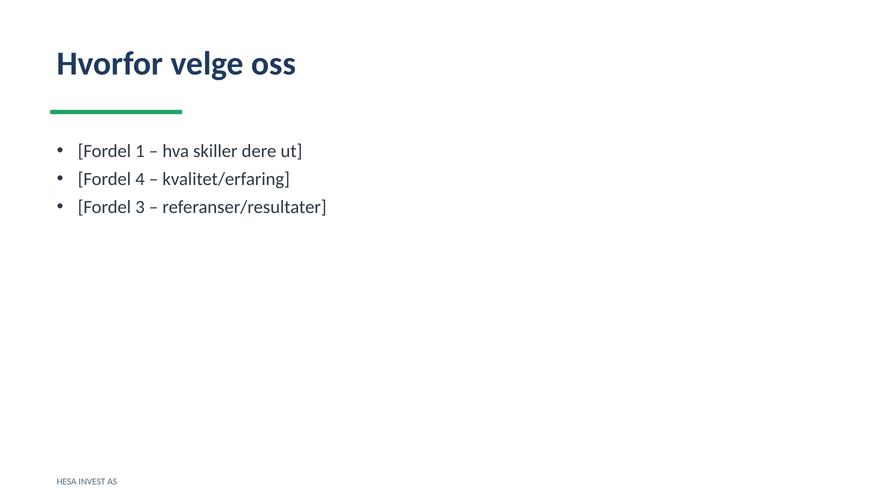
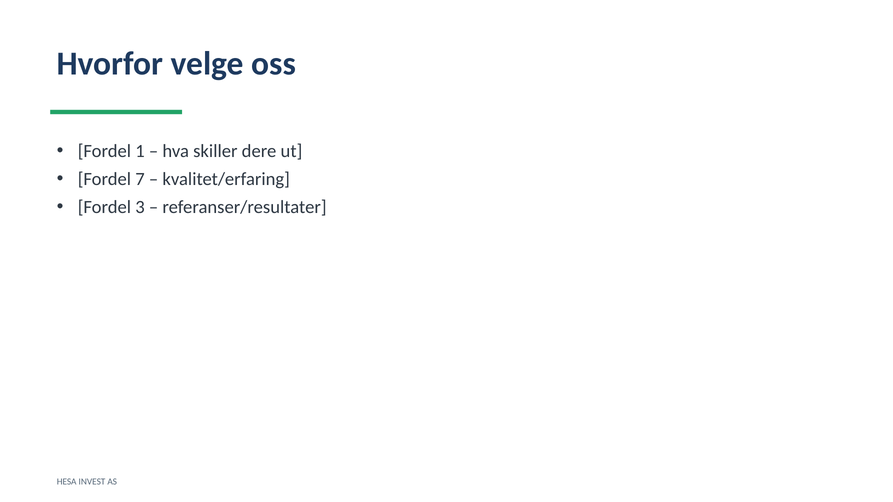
4: 4 -> 7 (140, 179)
